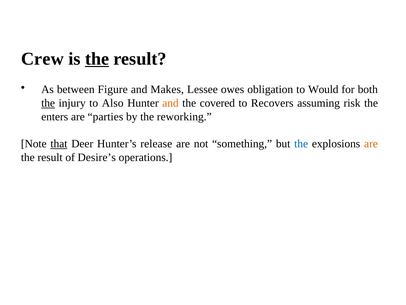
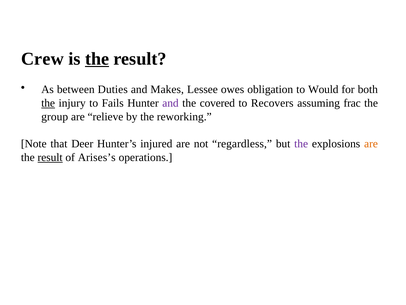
Figure: Figure -> Duties (113, 89)
Also: Also -> Fails (113, 103)
and colour: orange -> purple (170, 103)
risk: risk -> frac (352, 103)
enters: enters -> group (55, 116)
parties: parties -> relieve (105, 116)
that underline: present -> none (59, 144)
release: release -> injured (156, 144)
something: something -> regardless (242, 144)
the colour: blue -> purple (301, 144)
result underline: none -> present (50, 157)
Desire’s: Desire’s -> Arises’s (97, 157)
